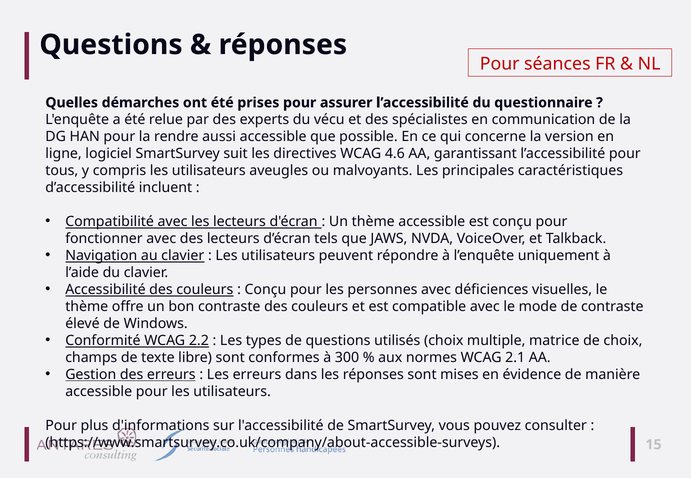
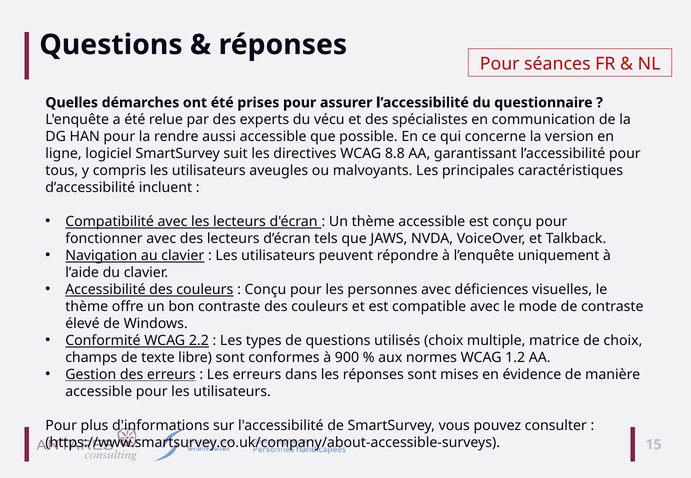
4.6: 4.6 -> 8.8 (395, 154)
300: 300 -> 900 (347, 358)
2.1: 2.1 -> 1.2 (515, 358)
